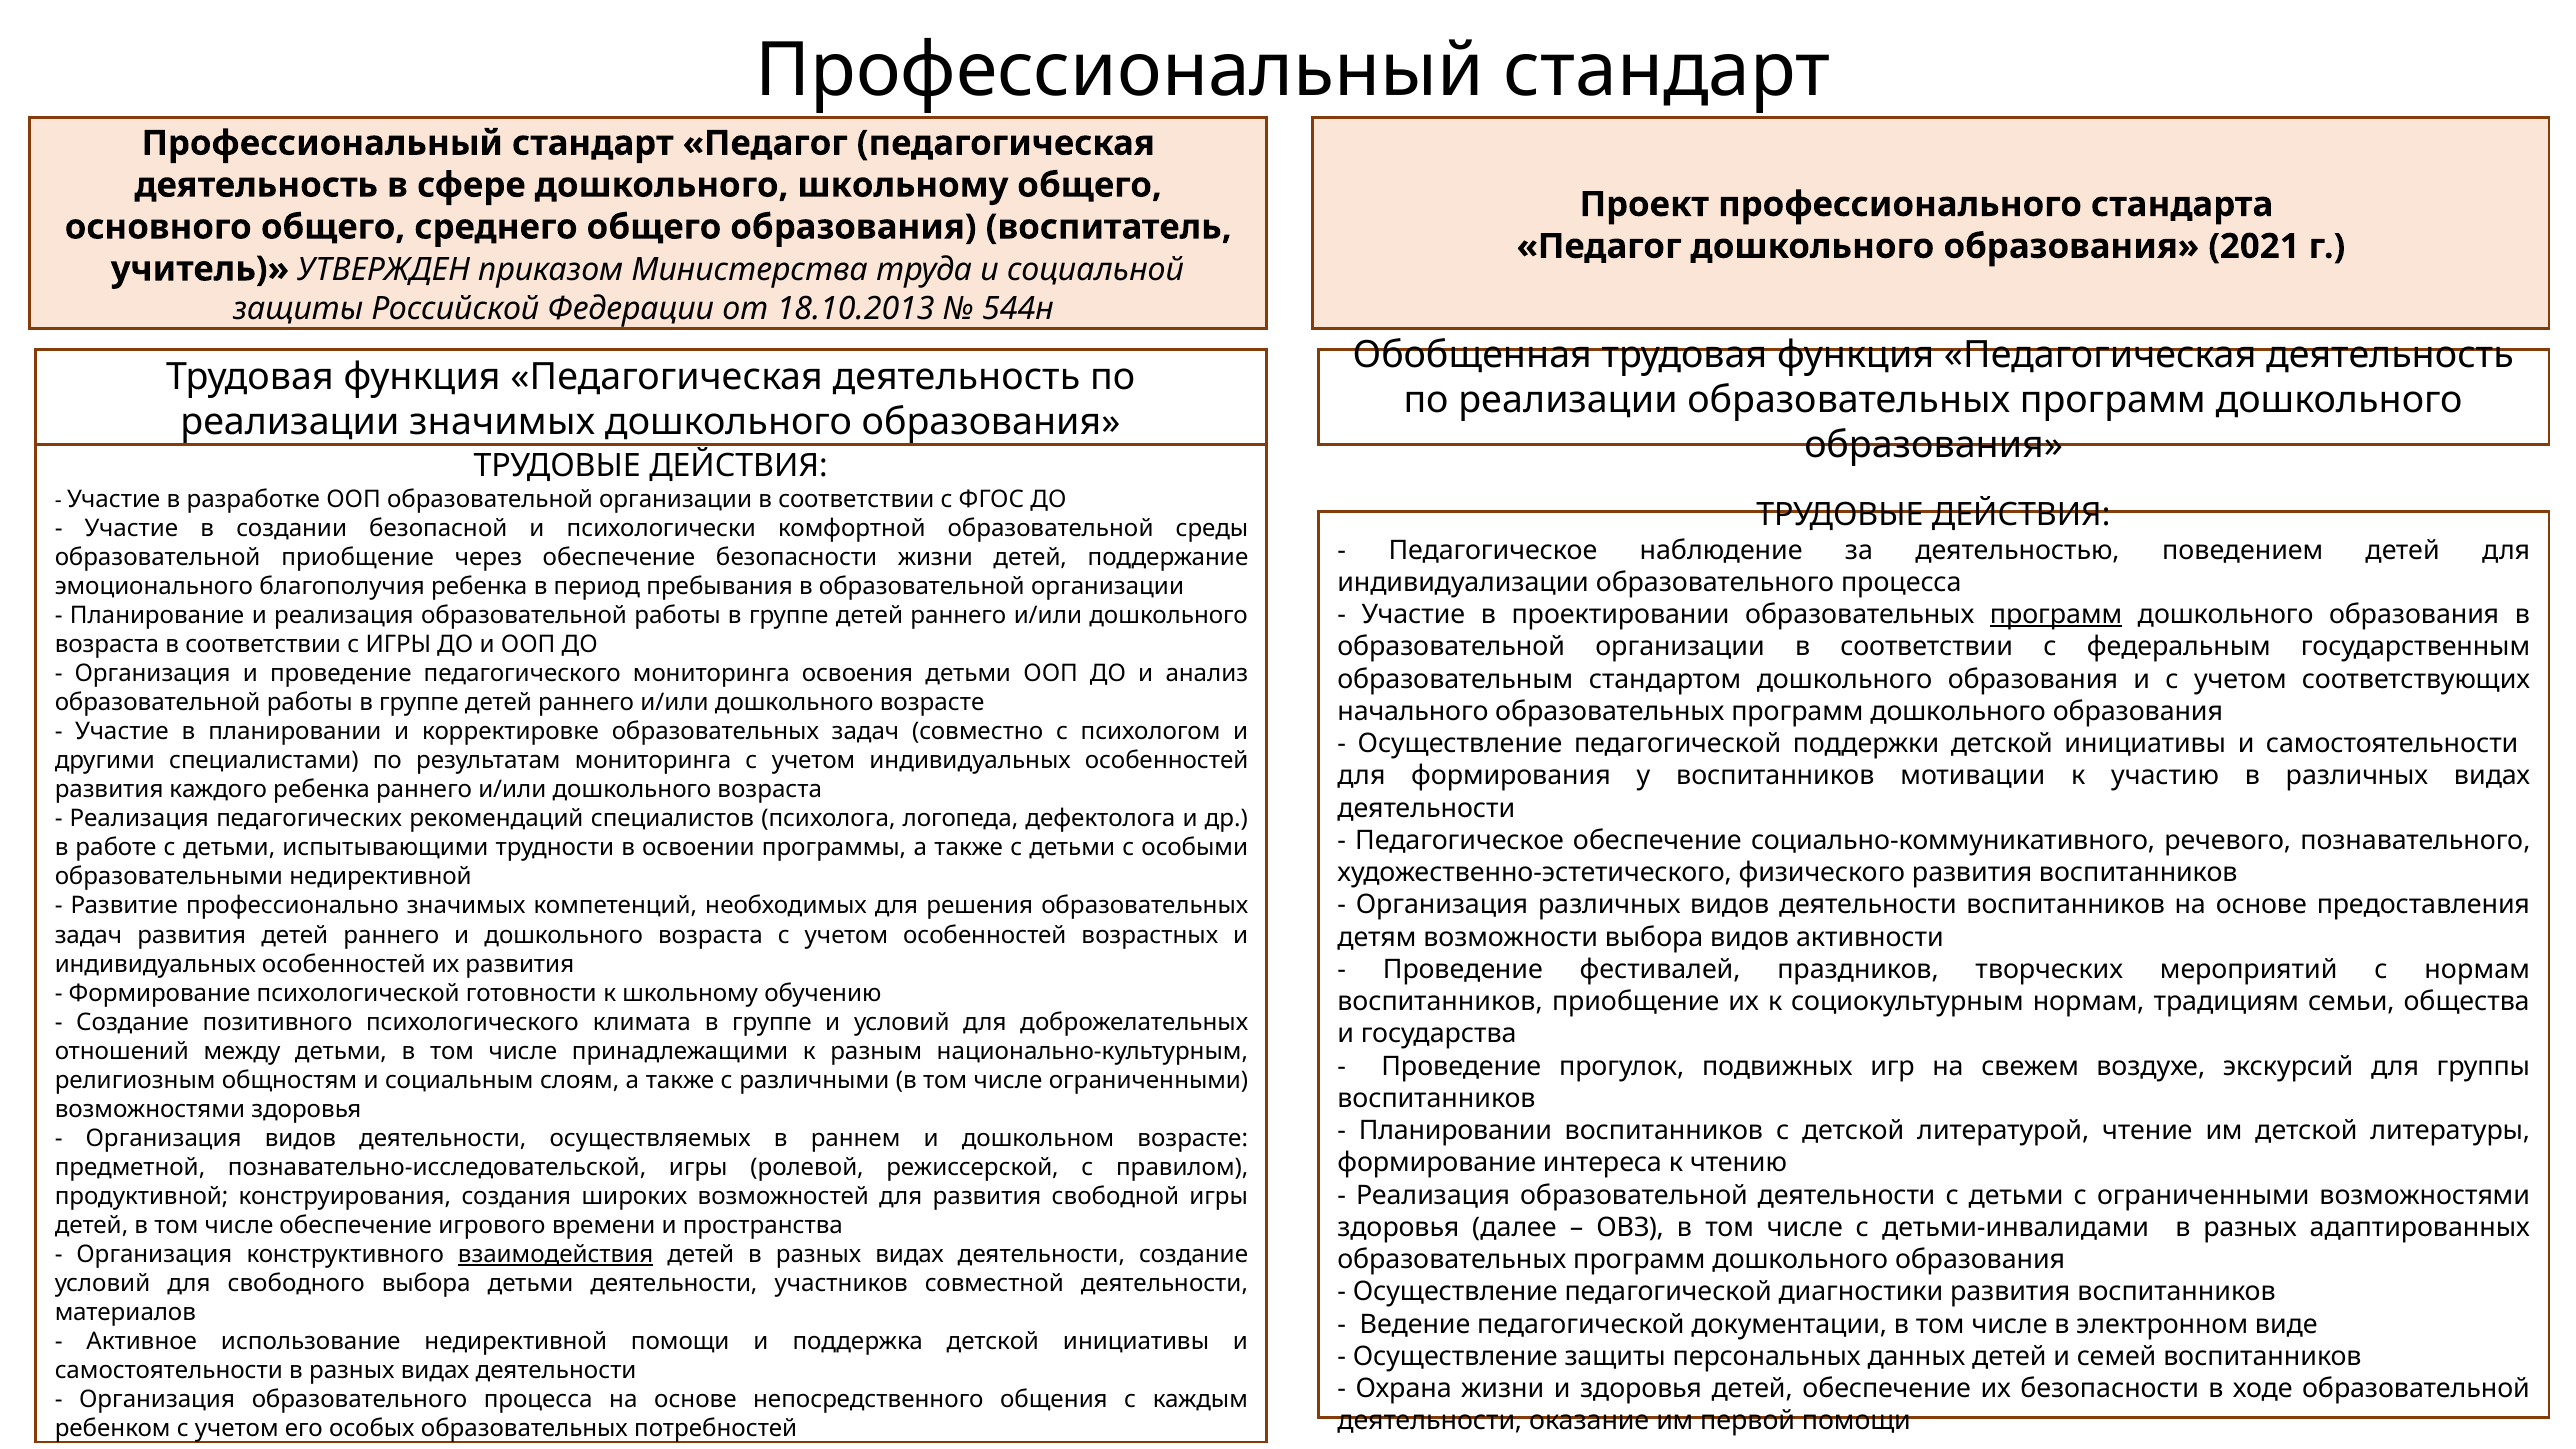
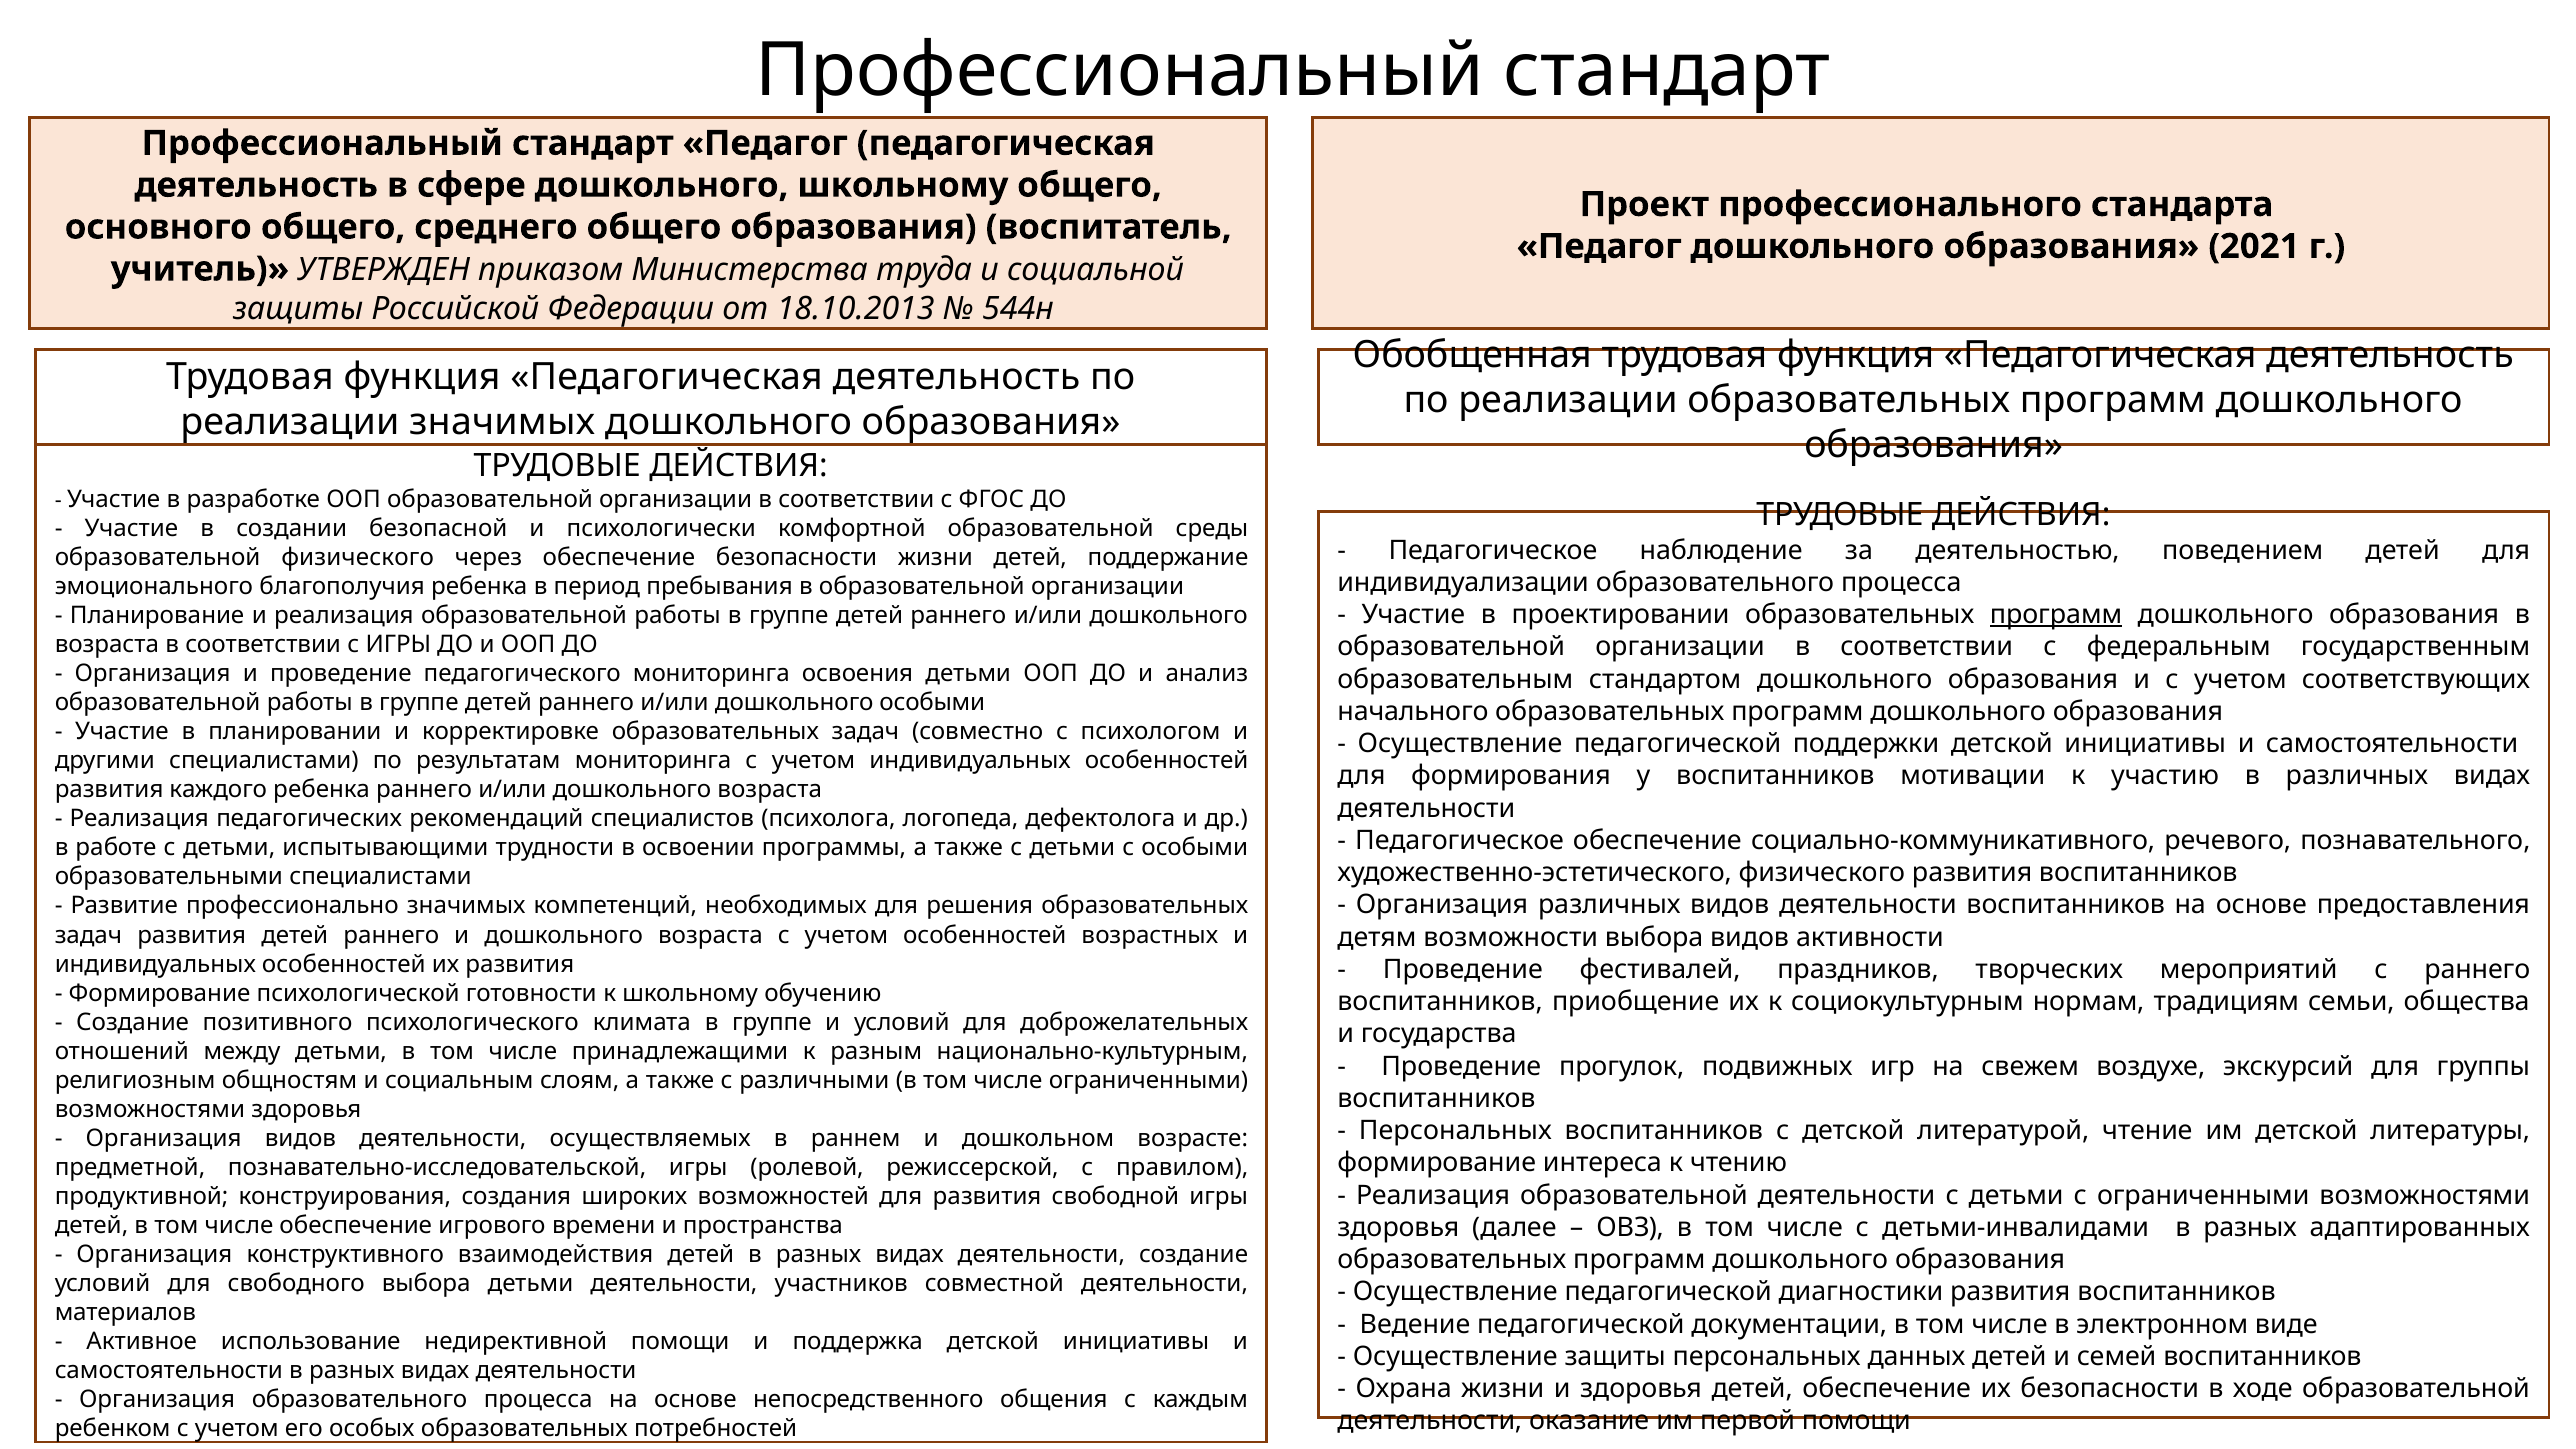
образовательной приобщение: приобщение -> физического (358, 557)
дошкольного возрасте: возрасте -> особыми (932, 703)
образовательными недирективной: недирективной -> специалистами (381, 877)
с нормам: нормам -> раннего (2477, 969)
Планировании: Планировании -> Персональных (1455, 1131)
взаимодействия underline: present -> none (556, 1255)
